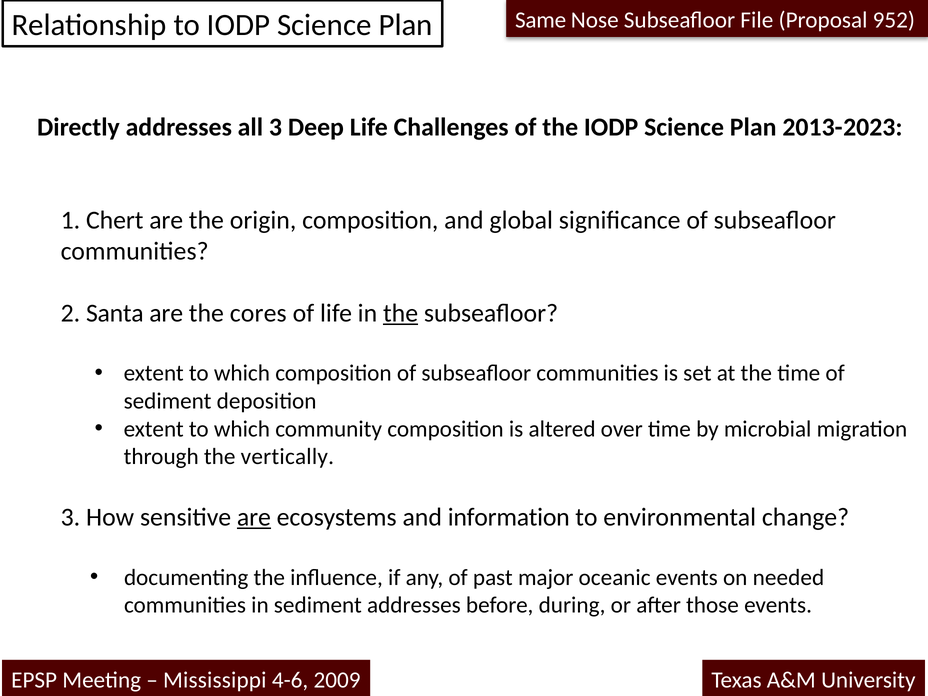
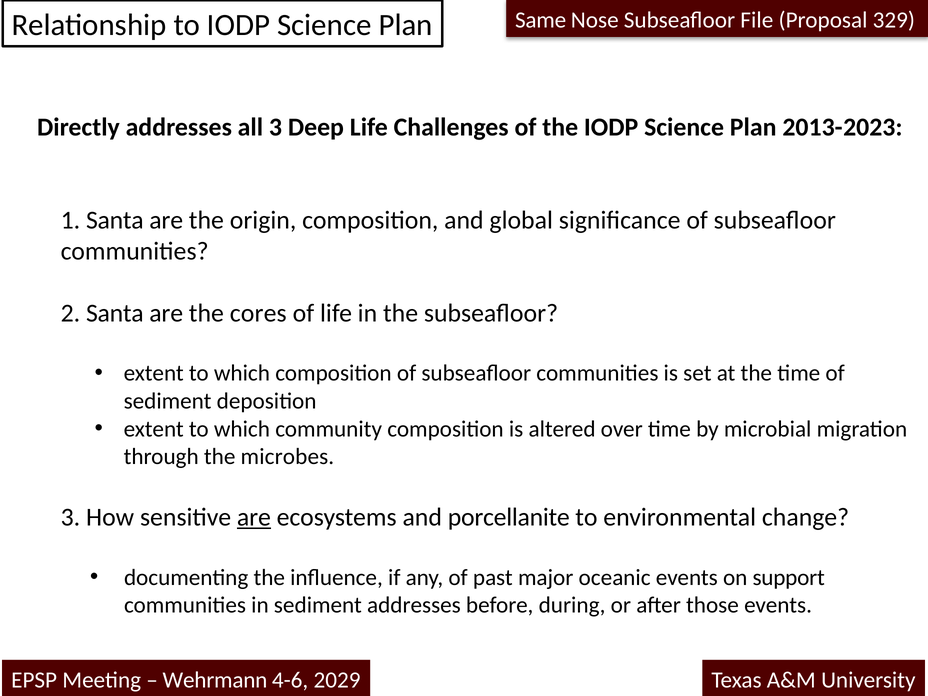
952: 952 -> 329 (894, 20)
1 Chert: Chert -> Santa (115, 220)
the underline: present -> none (401, 313)
vertically: vertically -> microbes (287, 457)
information: information -> porcellanite (509, 517)
needed: needed -> support (789, 577)
Mississippi: Mississippi -> Wehrmann (215, 680)
2009: 2009 -> 2029 (337, 680)
